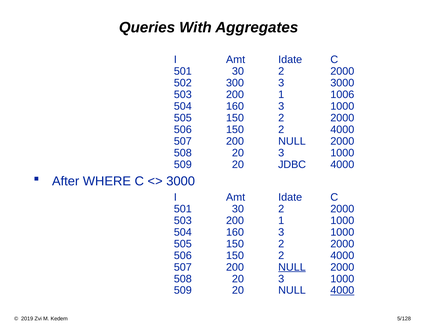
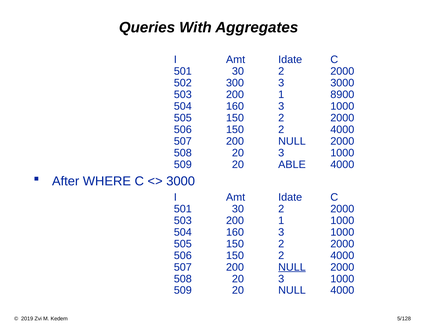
1006: 1006 -> 8900 (342, 95)
JDBC: JDBC -> ABLE (292, 164)
4000 underline: present -> none (342, 290)
